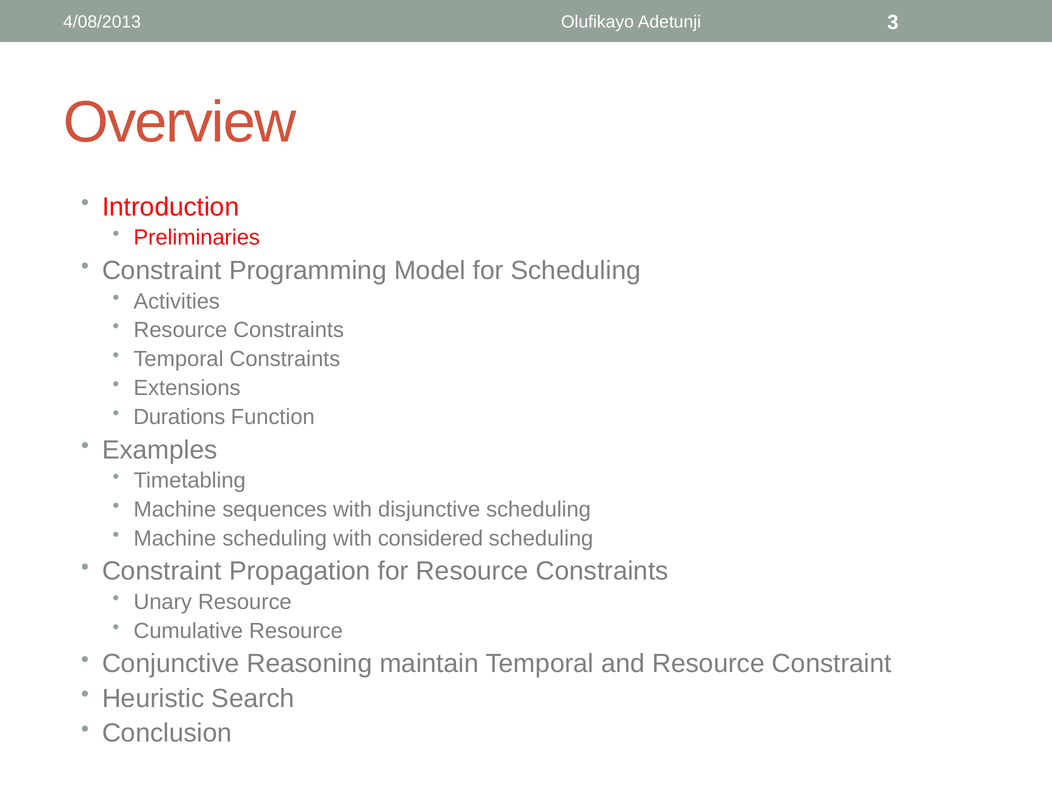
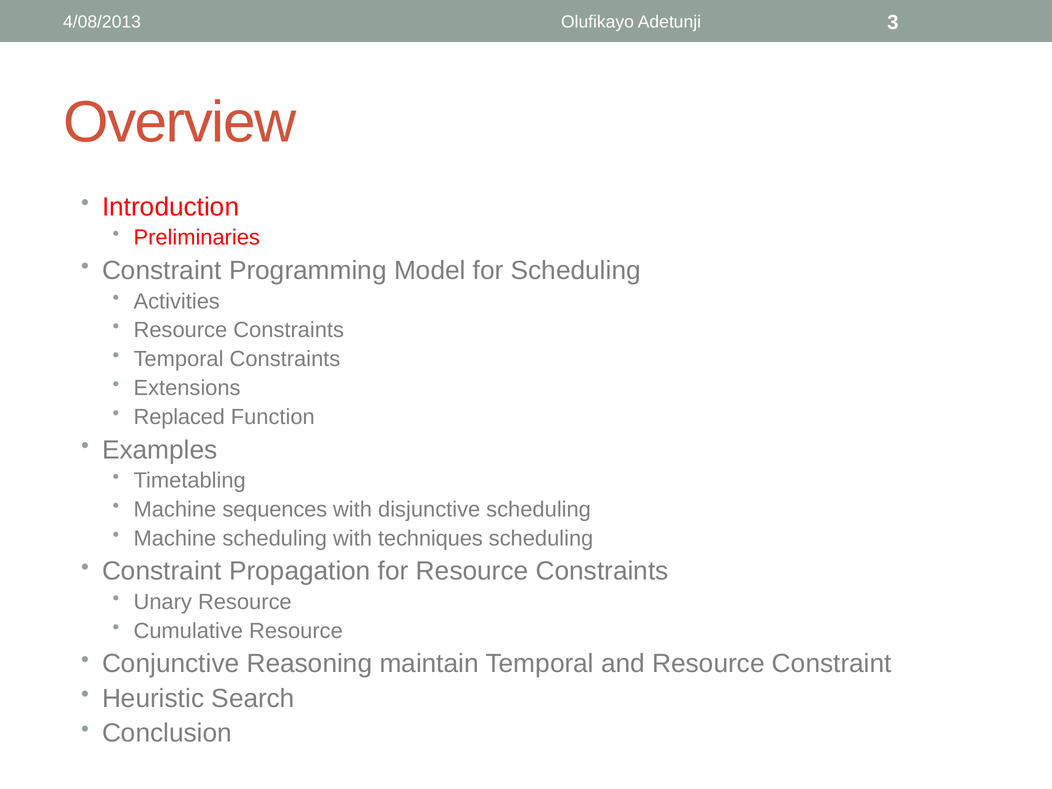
Durations: Durations -> Replaced (179, 417)
considered: considered -> techniques (430, 538)
